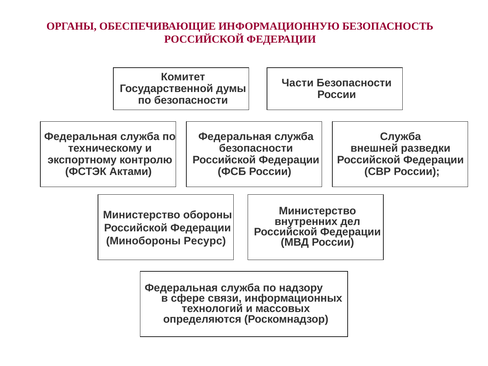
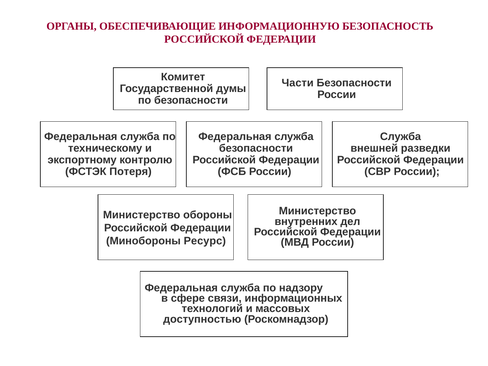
Актами: Актами -> Потеря (131, 172)
определяются: определяются -> доступностью (202, 319)
